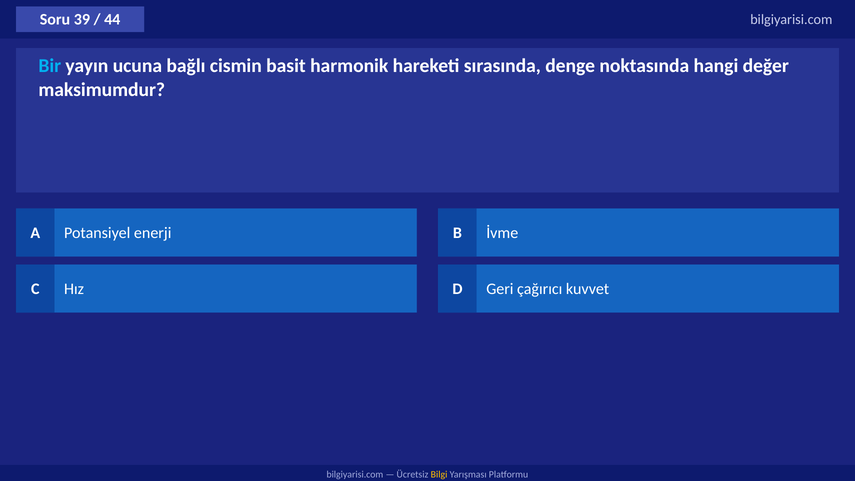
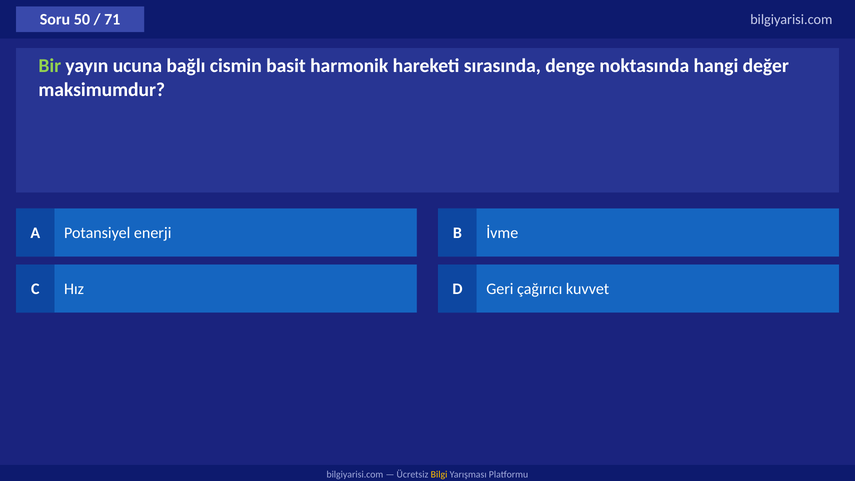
39: 39 -> 50 (82, 20)
44: 44 -> 71 (112, 20)
Bir colour: light blue -> light green (50, 66)
